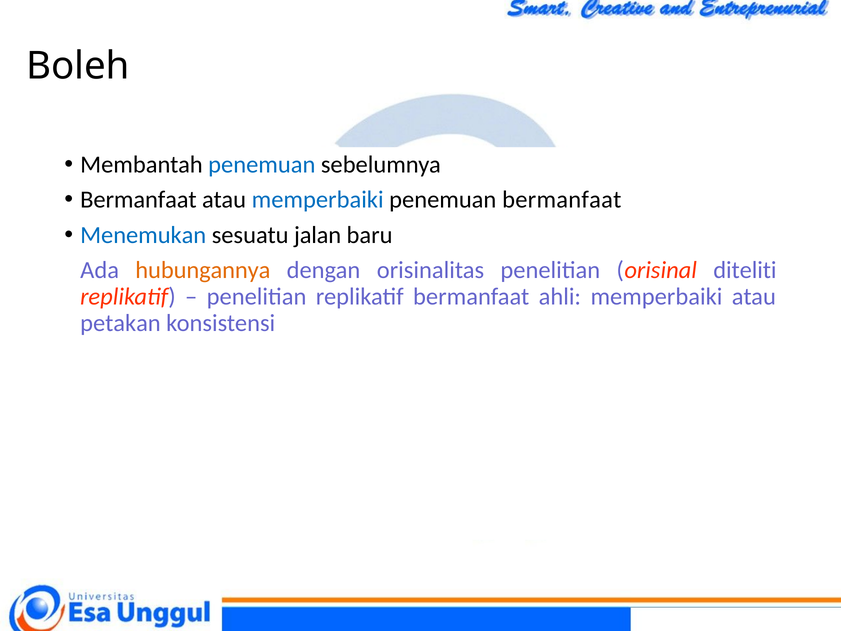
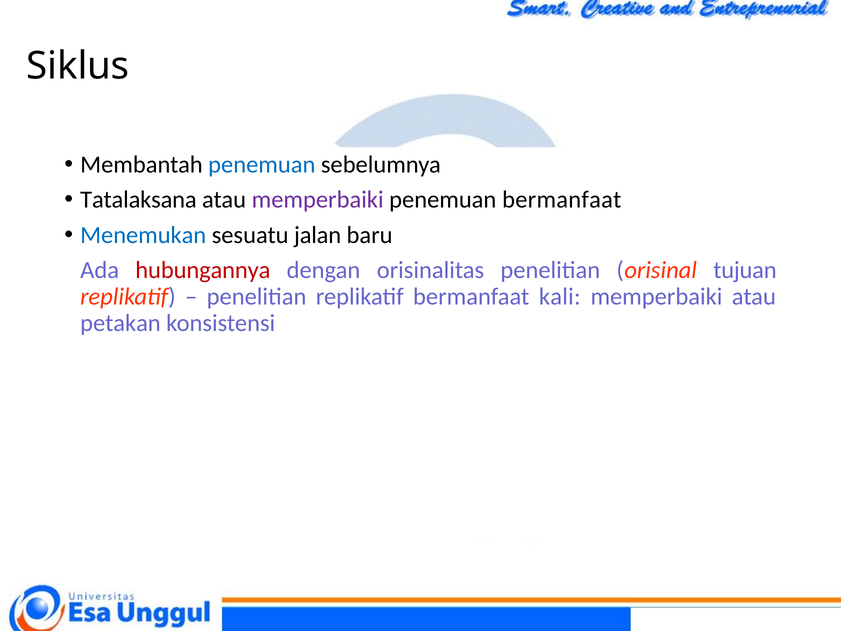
Boleh: Boleh -> Siklus (78, 66)
Bermanfaat: Bermanfaat -> Tatalaksana (138, 200)
memperbaiki colour: blue -> purple (318, 200)
hubungannya colour: orange -> red (203, 270)
diteliti: diteliti -> tujuan (745, 270)
ahli: ahli -> kali (560, 297)
